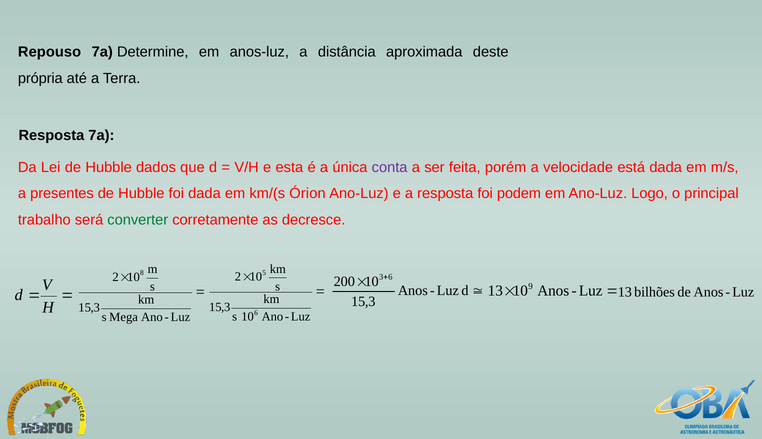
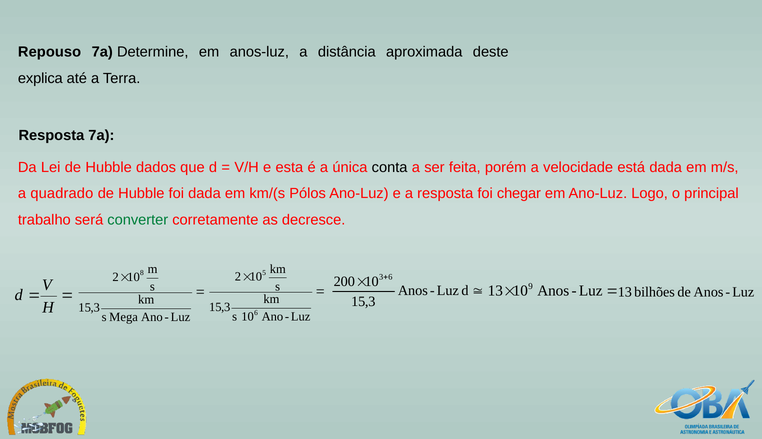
própria: própria -> explica (40, 78)
conta colour: purple -> black (390, 167)
presentes: presentes -> quadrado (62, 194)
Órion: Órion -> Pólos (308, 194)
podem: podem -> chegar (519, 194)
